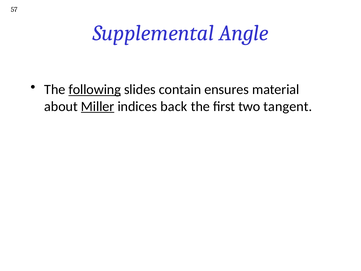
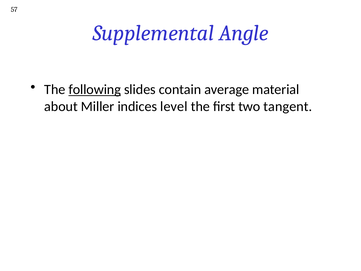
ensures: ensures -> average (227, 89)
Miller underline: present -> none (98, 106)
back: back -> level (174, 106)
